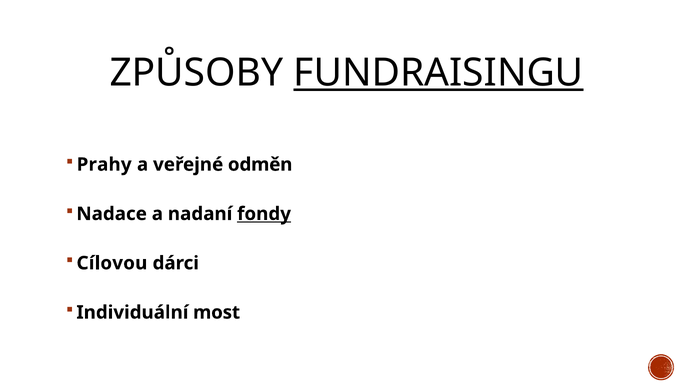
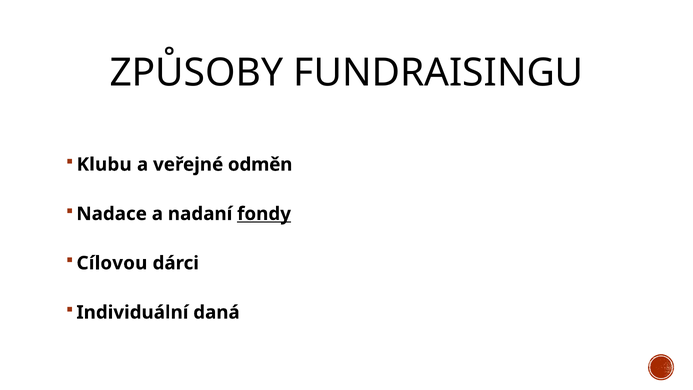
FUNDRAISINGU underline: present -> none (438, 73)
Prahy: Prahy -> Klubu (104, 164)
most: most -> daná (216, 312)
